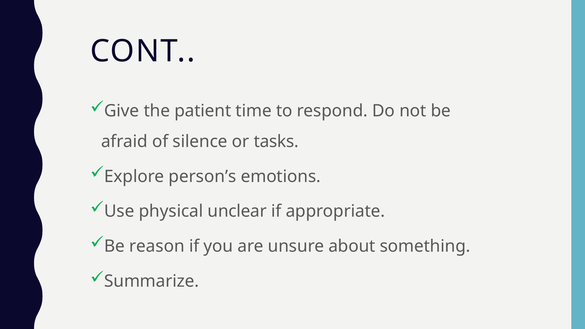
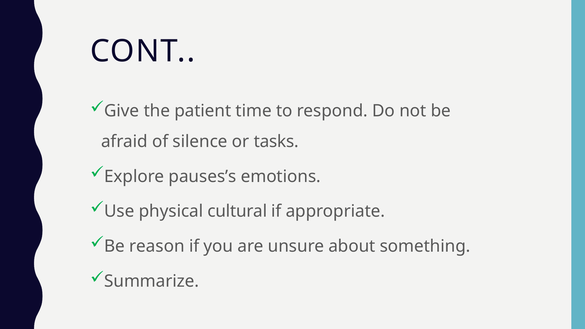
person’s: person’s -> pauses’s (202, 176)
unclear: unclear -> cultural (237, 211)
